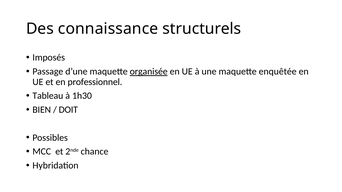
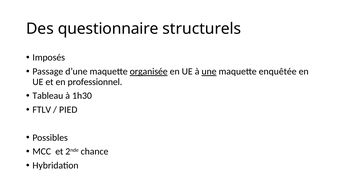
connaissance: connaissance -> questionnaire (108, 29)
une underline: none -> present (209, 72)
BIEN: BIEN -> FTLV (42, 110)
DOIT: DOIT -> PIED (68, 110)
